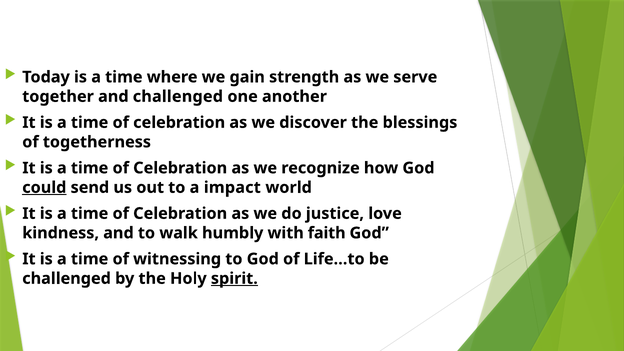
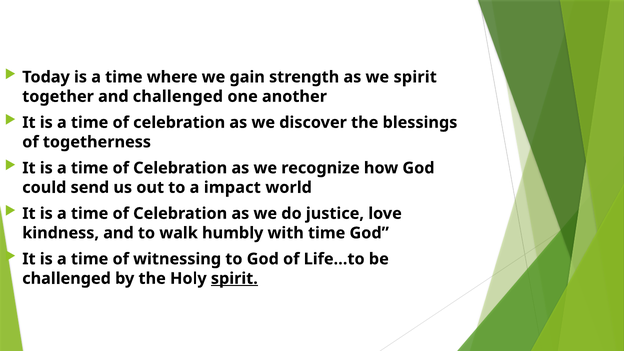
we serve: serve -> spirit (415, 77)
could underline: present -> none (44, 187)
with faith: faith -> time (327, 233)
